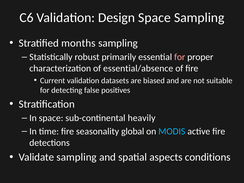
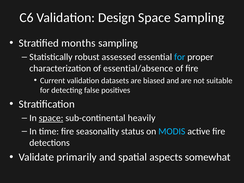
primarily: primarily -> assessed (119, 57)
for colour: pink -> light blue (180, 57)
space underline: none -> present (51, 118)
global: global -> status (133, 131)
Validate sampling: sampling -> primarily (77, 157)
conditions: conditions -> somewhat (208, 157)
